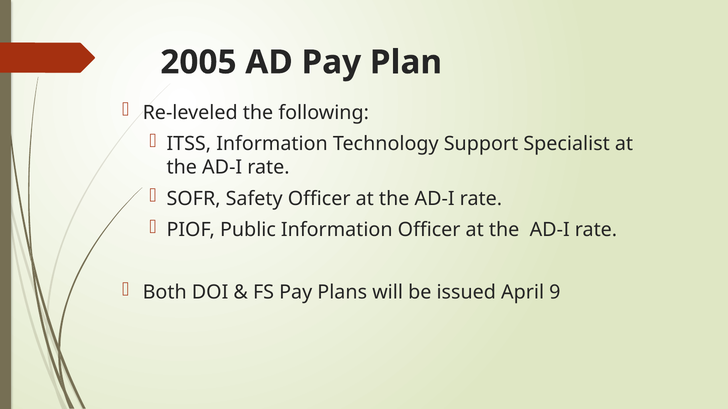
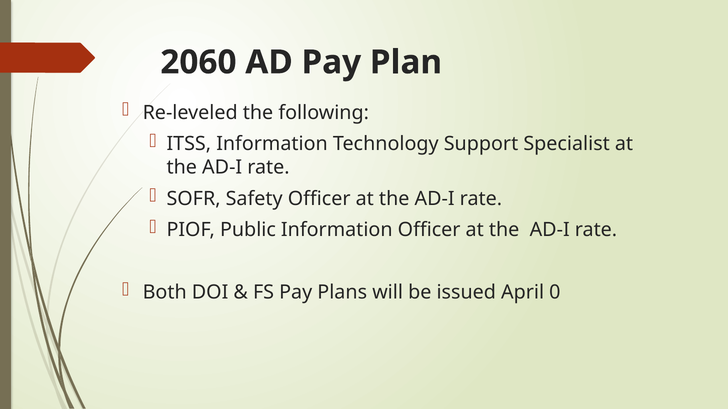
2005: 2005 -> 2060 (198, 62)
9: 9 -> 0 (555, 293)
